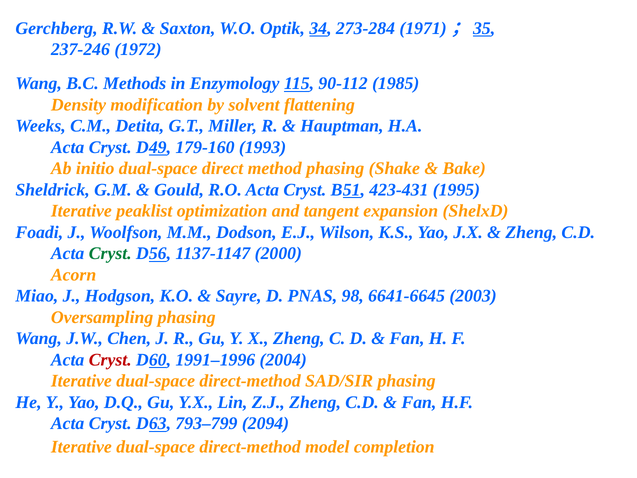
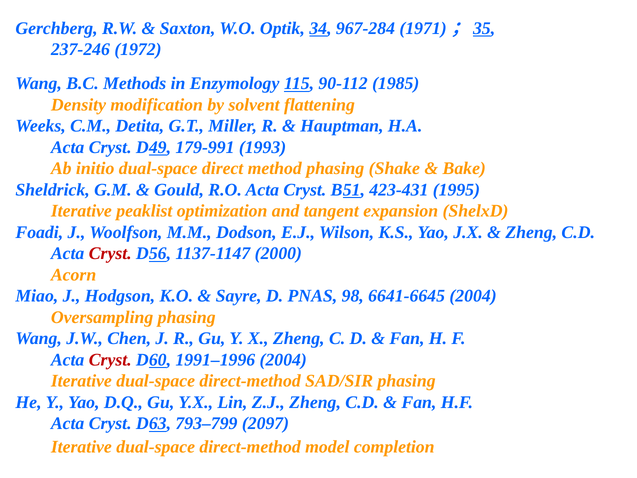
273-284: 273-284 -> 967-284 (366, 28)
179-160: 179-160 -> 179-991 (205, 147)
Cryst colour: green -> red (110, 253)
6641-6645 2003: 2003 -> 2004 (473, 296)
2094: 2094 -> 2097 (266, 423)
